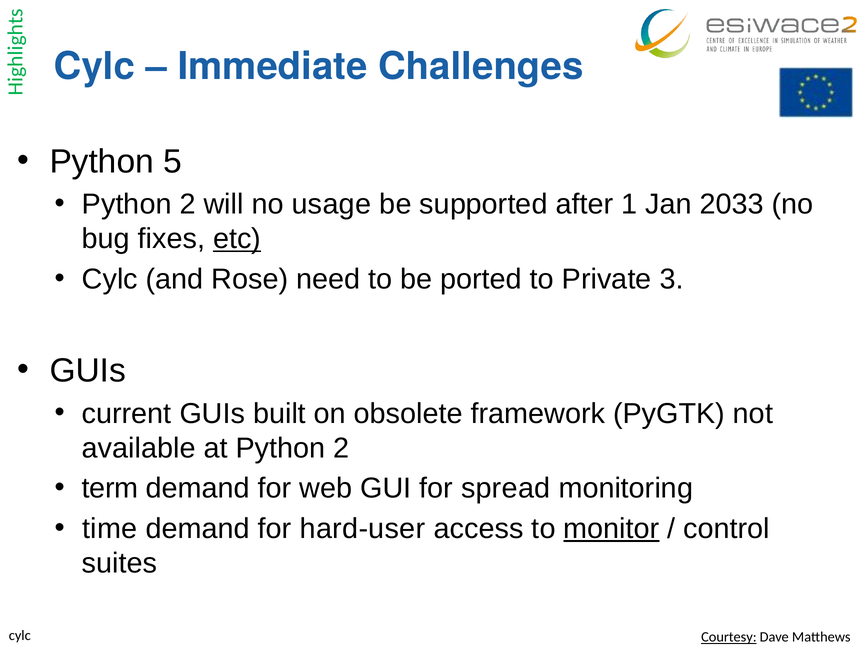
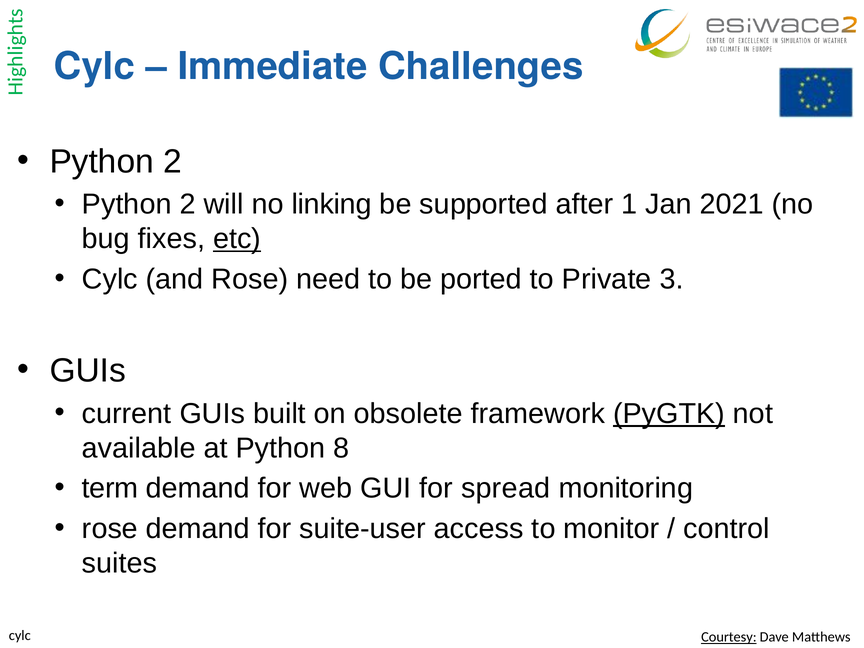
5: 5 -> 2 (173, 162)
usage: usage -> linking (332, 204)
2033: 2033 -> 2021 (732, 204)
PyGTK underline: none -> present (669, 414)
at Python 2: 2 -> 8 (341, 448)
time: time -> rose (110, 529)
hard-user: hard-user -> suite-user (363, 529)
monitor underline: present -> none (611, 529)
